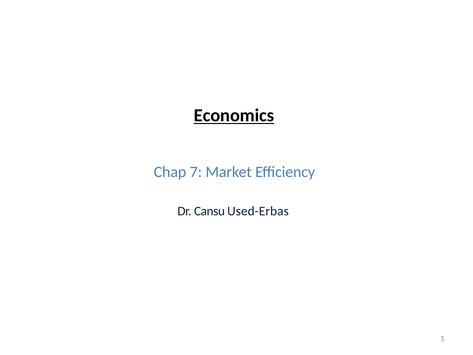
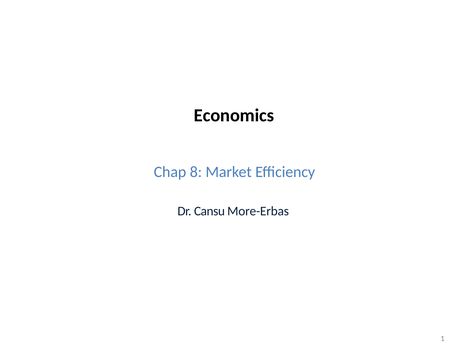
Economics underline: present -> none (234, 115)
7: 7 -> 8 (196, 172)
Used-Erbas: Used-Erbas -> More-Erbas (258, 211)
